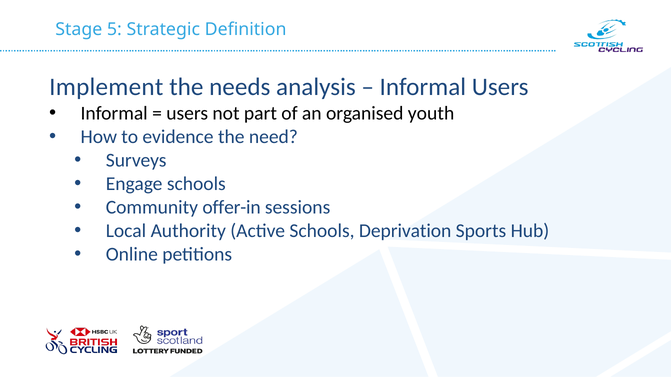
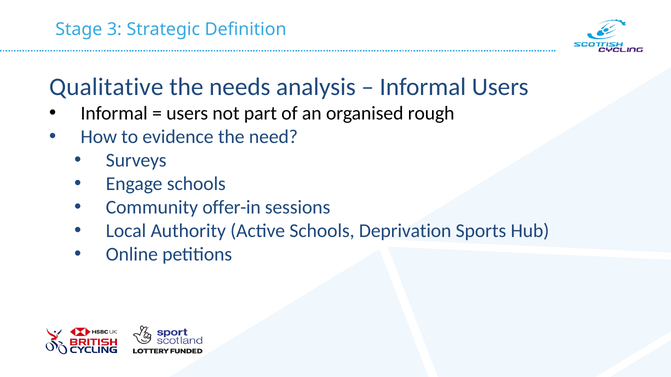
5: 5 -> 3 (114, 30)
Implement: Implement -> Qualitative (106, 87)
youth: youth -> rough (431, 113)
